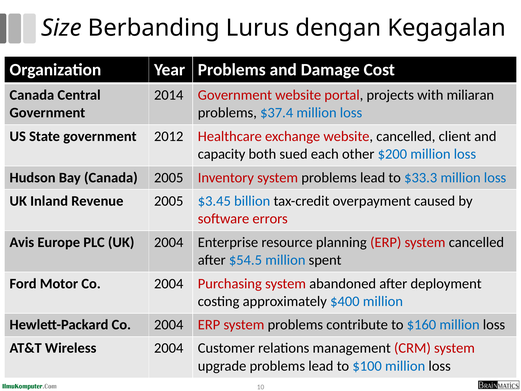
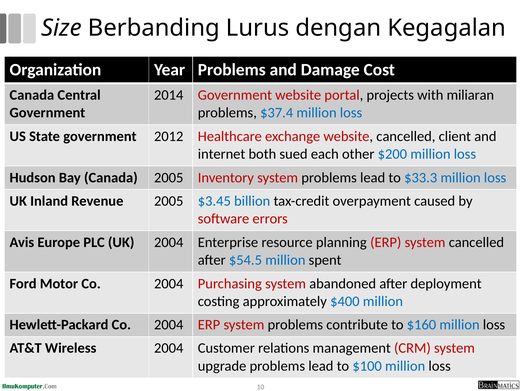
capacity: capacity -> internet (222, 154)
